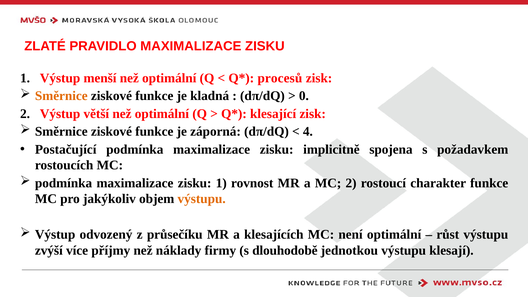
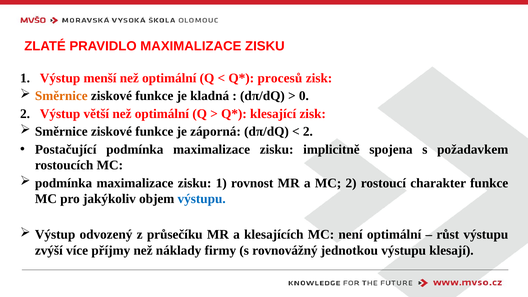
4: 4 -> 2 (308, 132)
výstupu colour: orange -> blue (202, 199)
dlouhodobě: dlouhodobě -> rovnovážný (285, 250)
